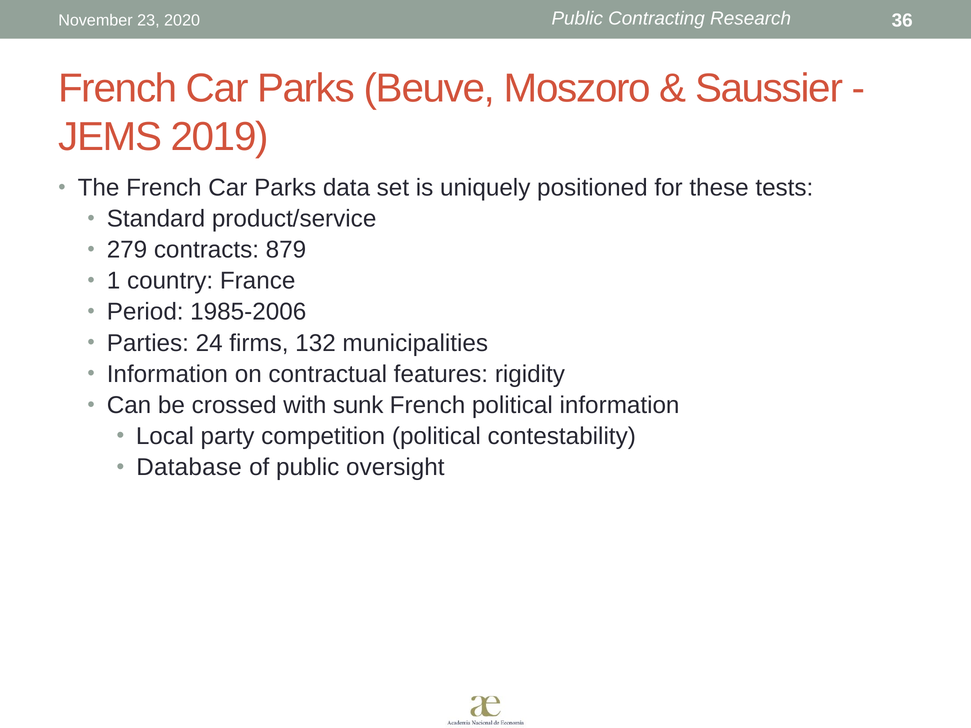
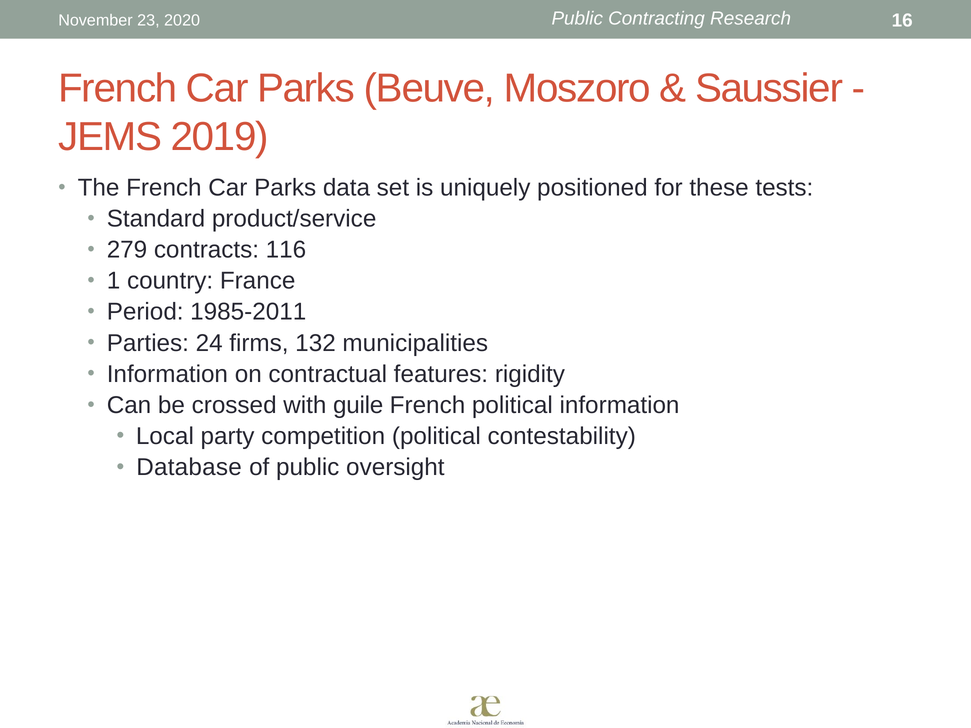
36: 36 -> 16 (902, 21)
879: 879 -> 116 (286, 250)
1985-2006: 1985-2006 -> 1985-2011 (248, 312)
sunk: sunk -> guile (358, 405)
